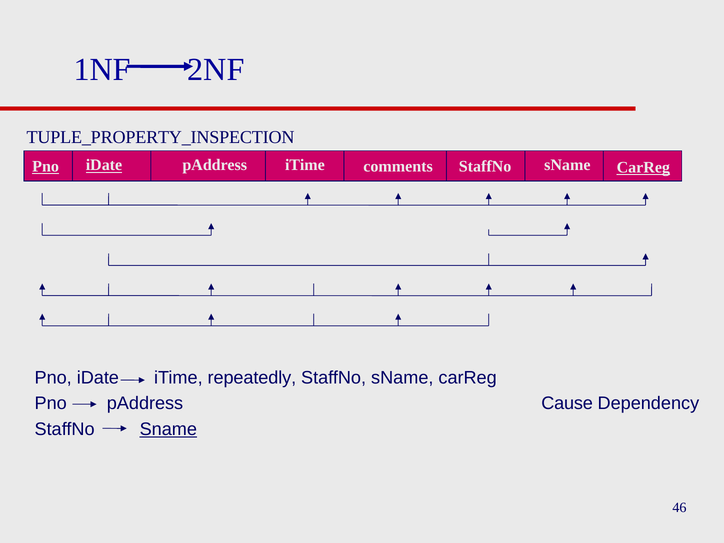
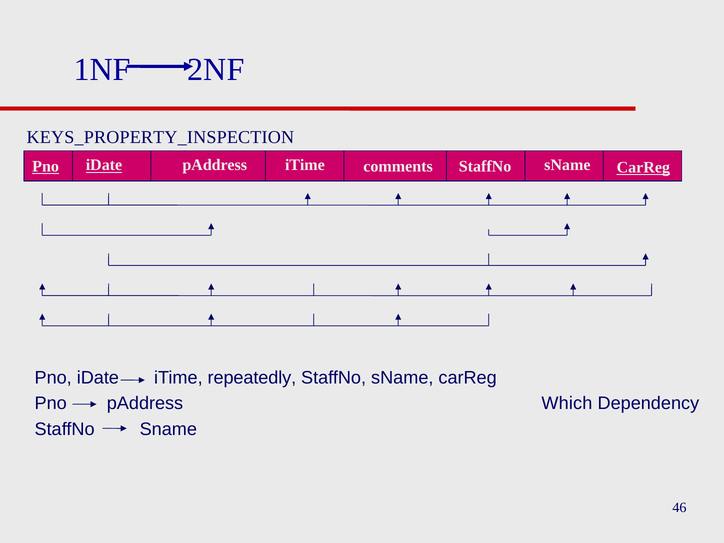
TUPLE_PROPERTY_INSPECTION: TUPLE_PROPERTY_INSPECTION -> KEYS_PROPERTY_INSPECTION (160, 137)
Cause: Cause -> Which (567, 403)
Sname underline: present -> none (168, 429)
